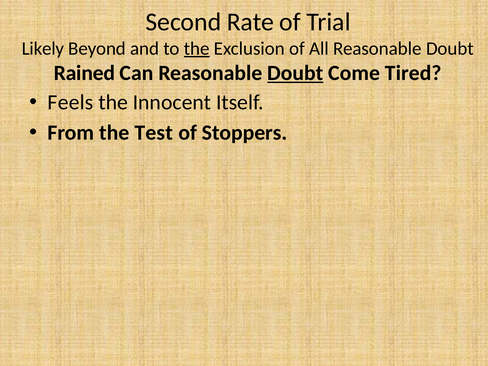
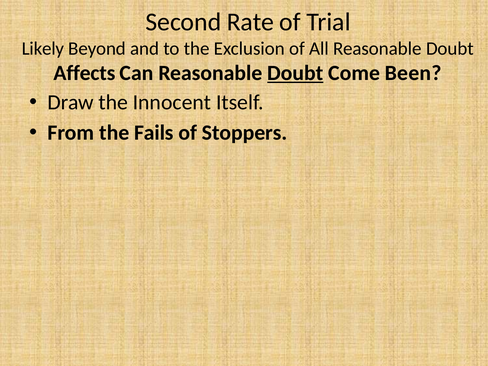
the underline: present -> none (197, 48)
Rained: Rained -> Affects (84, 73)
Tired: Tired -> Been (413, 73)
Feels: Feels -> Draw (71, 102)
Test: Test -> Fails (154, 133)
